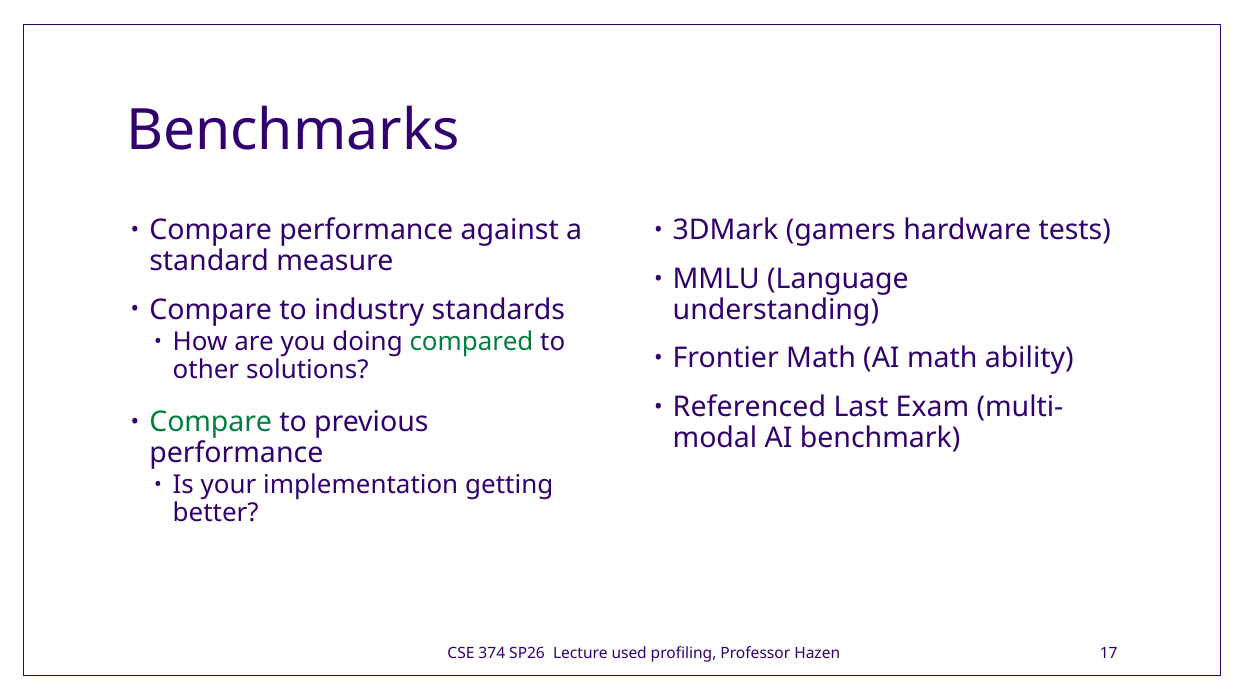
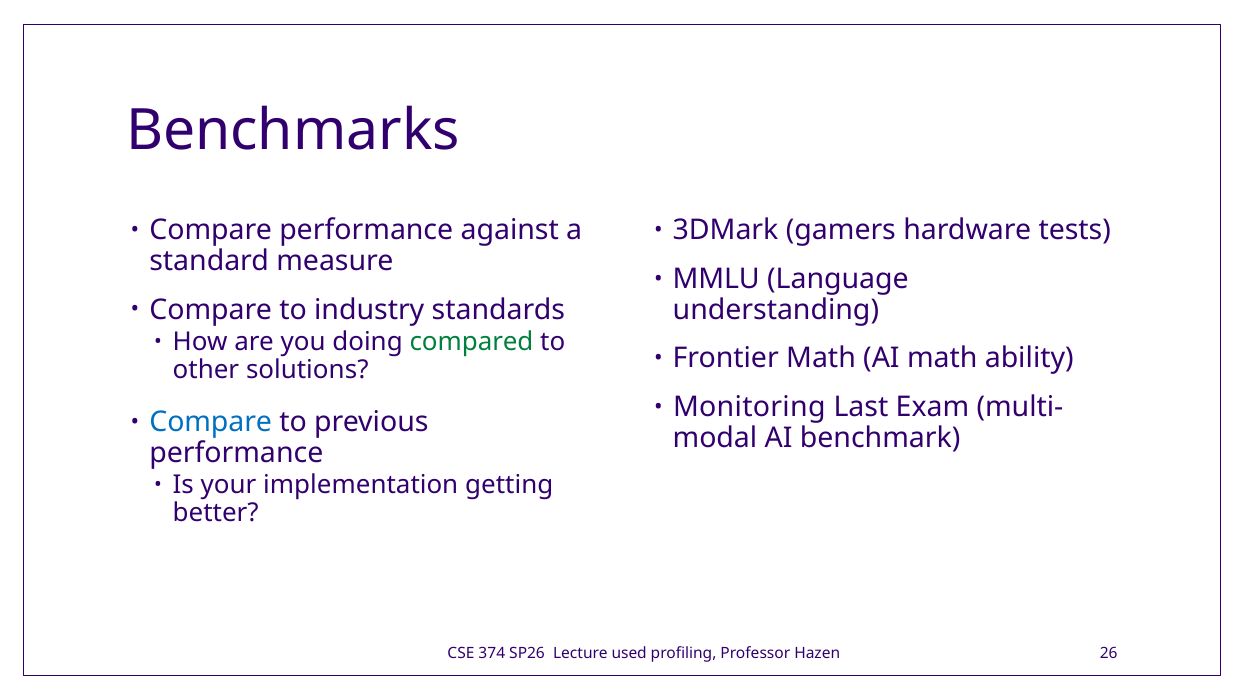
Referenced: Referenced -> Monitoring (749, 408)
Compare colour: green -> blue (211, 423)
17: 17 -> 26 (1109, 654)
